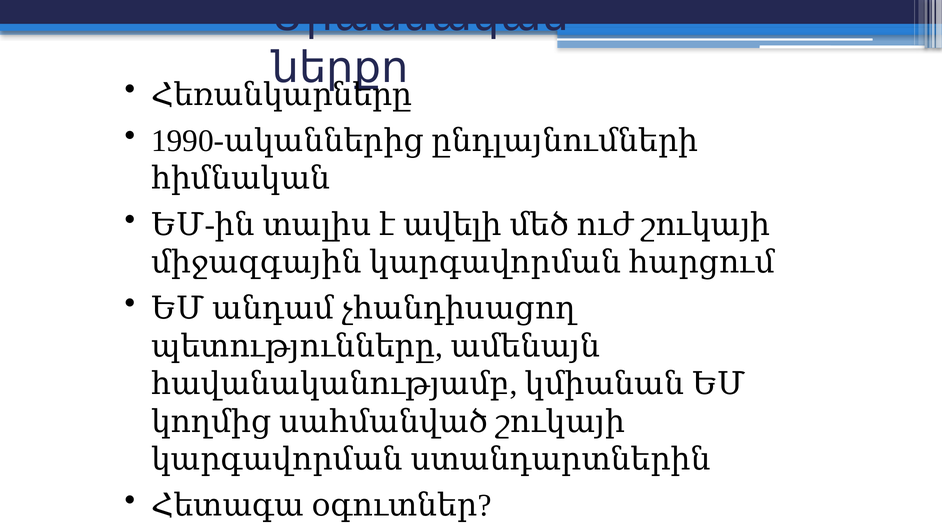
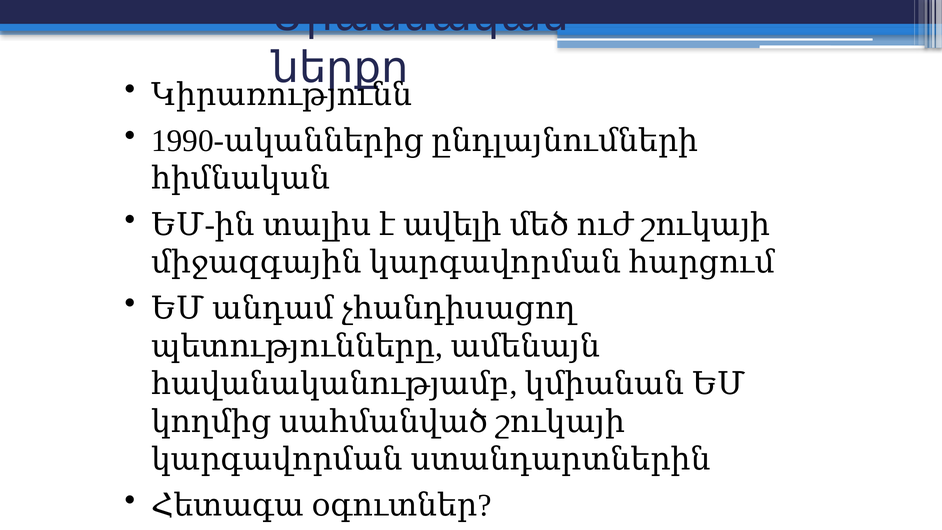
Հեռանկարները: Հեռանկարները -> Կիրառությունն (282, 95)
